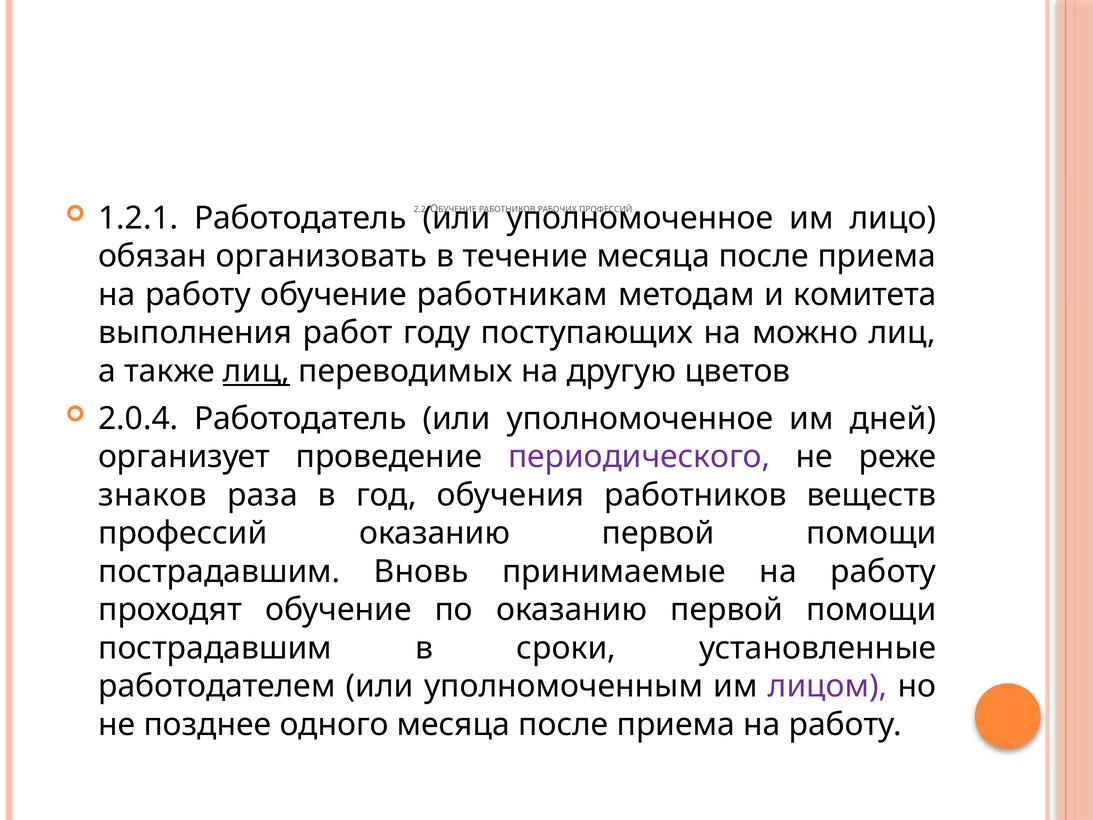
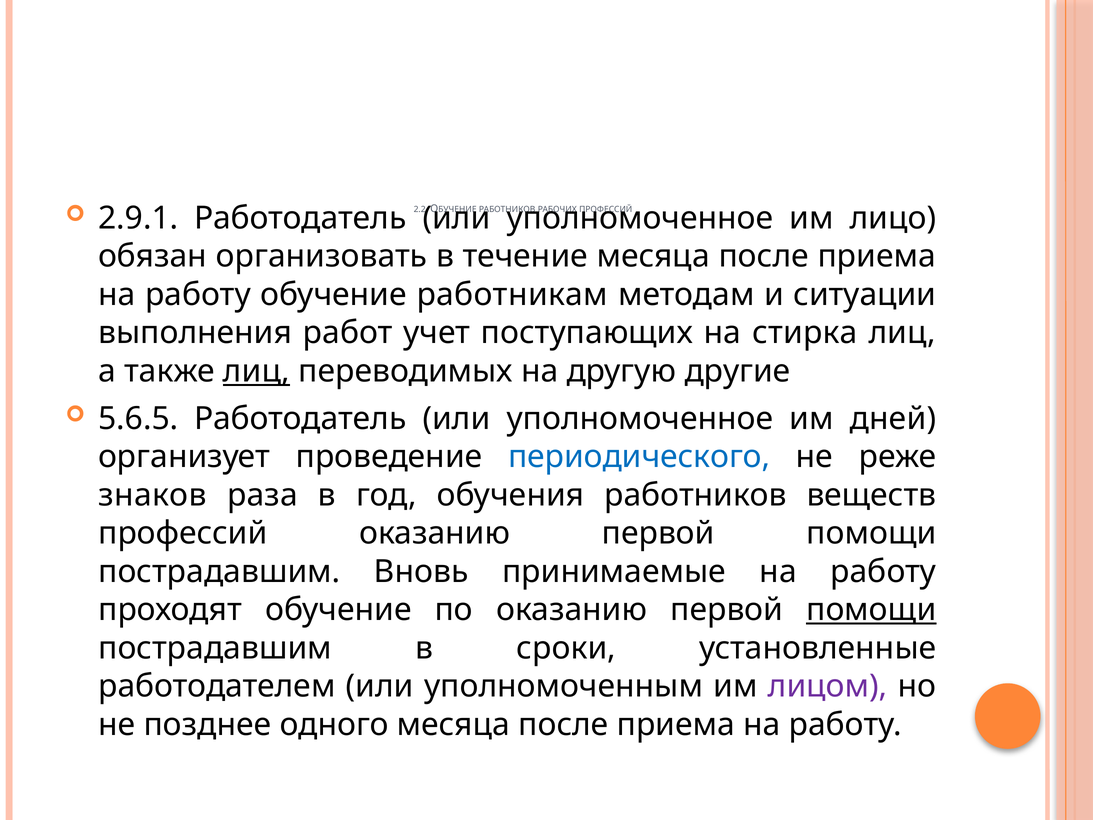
1.2.1: 1.2.1 -> 2.9.1 (138, 218)
комитета: комитета -> ситуации (865, 295)
году: году -> учет (437, 333)
можно: можно -> стирка (805, 333)
цветов: цветов -> другие (737, 371)
2.0.4: 2.0.4 -> 5.6.5 (138, 418)
периодического colour: purple -> blue (639, 457)
помощи underline: none -> present (871, 610)
